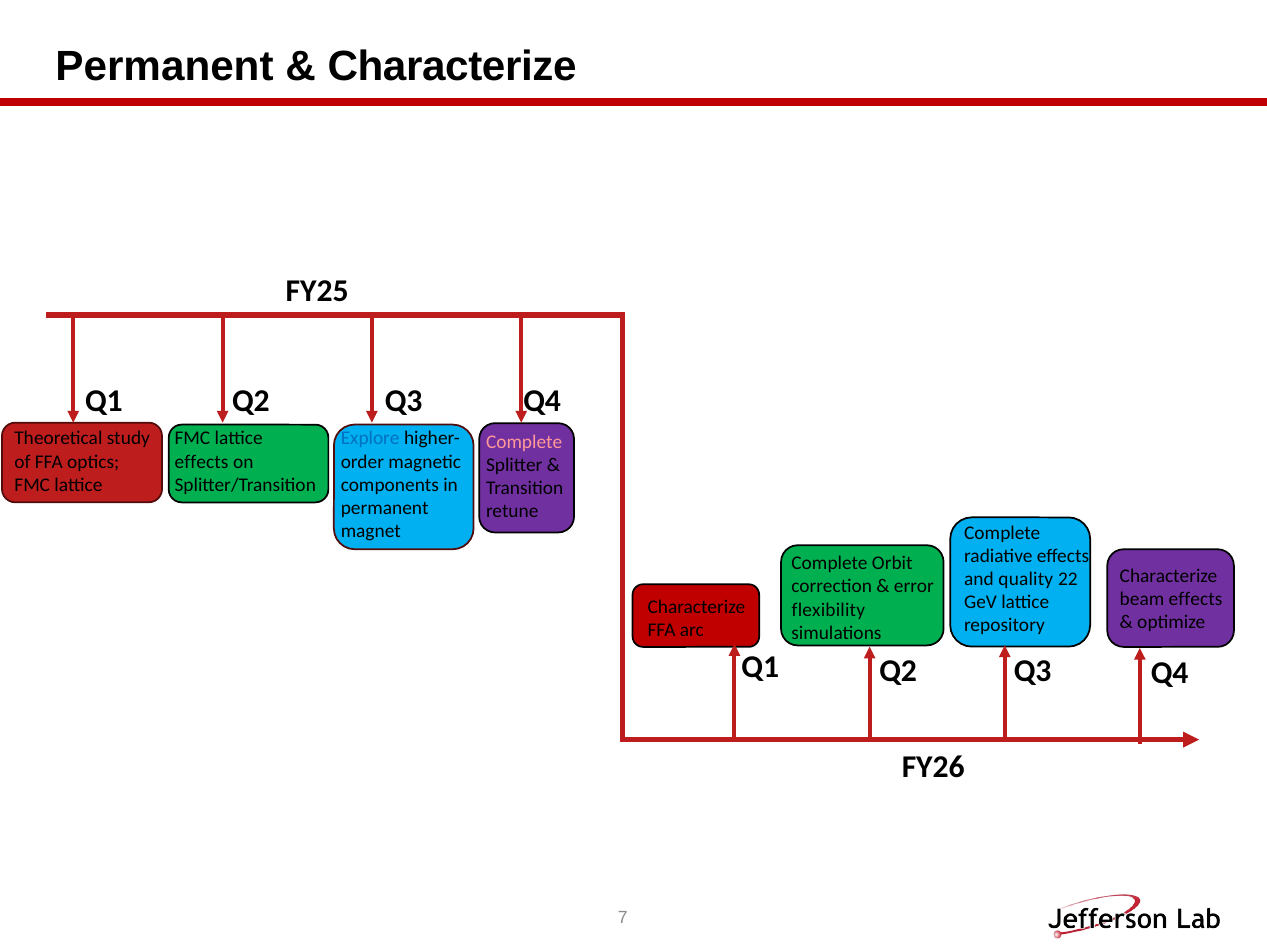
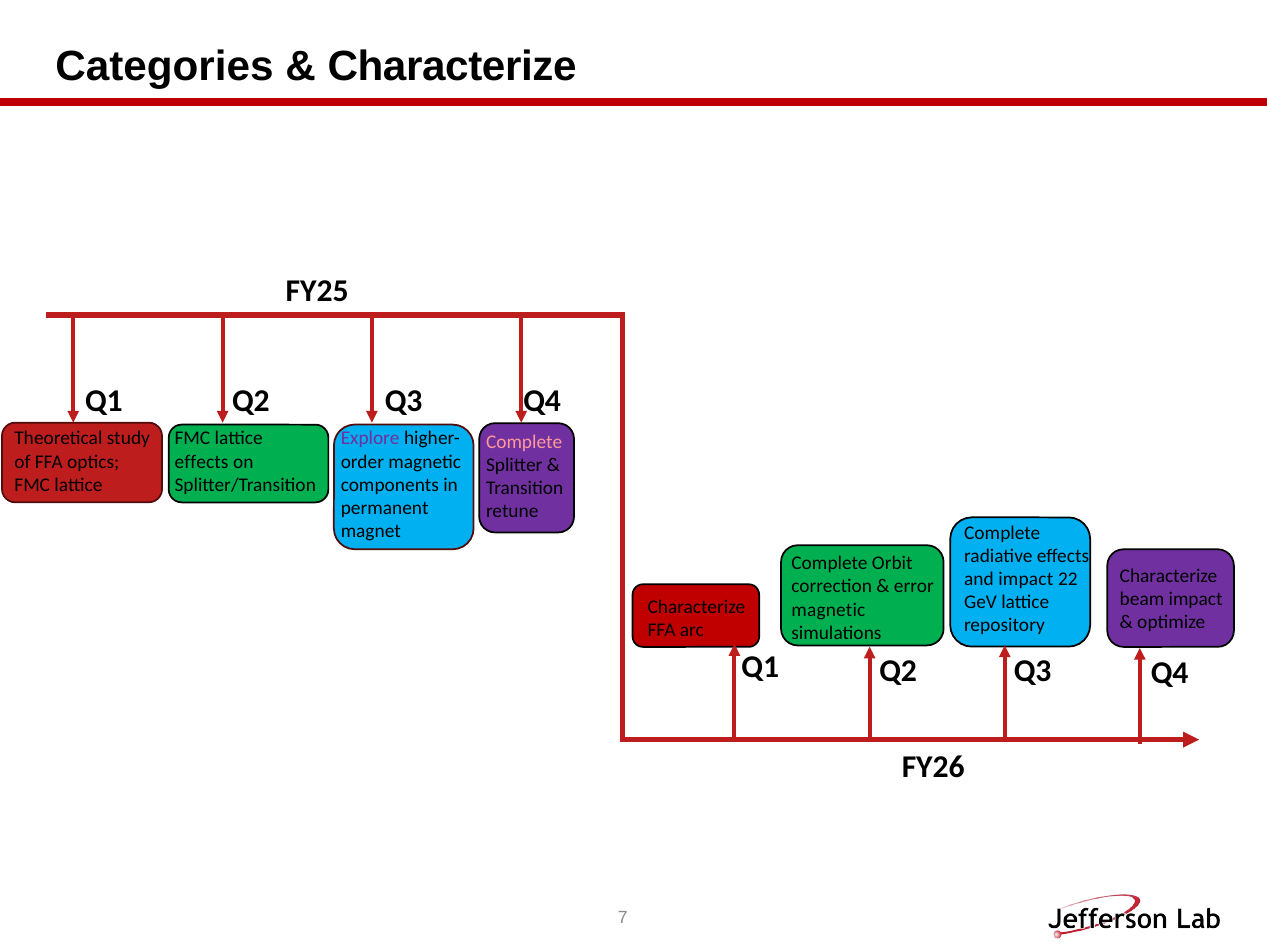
Permanent: Permanent -> Categories (165, 67)
Explore colour: blue -> purple (370, 439)
and quality: quality -> impact (1026, 579)
beam effects: effects -> impact (1196, 600)
flexibility: flexibility -> magnetic (828, 610)
